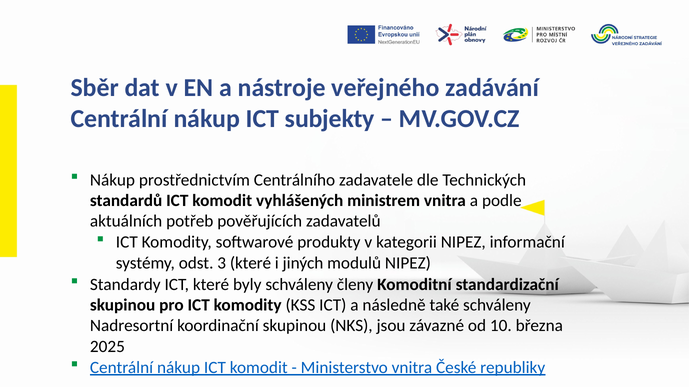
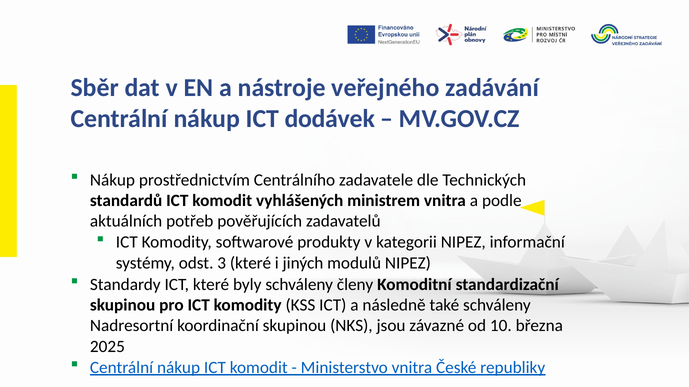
subjekty: subjekty -> dodávek (330, 119)
